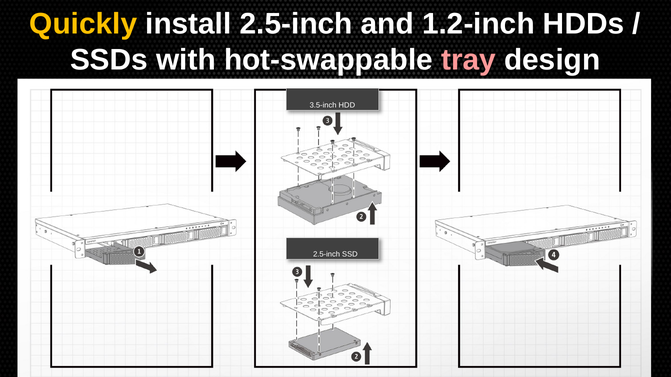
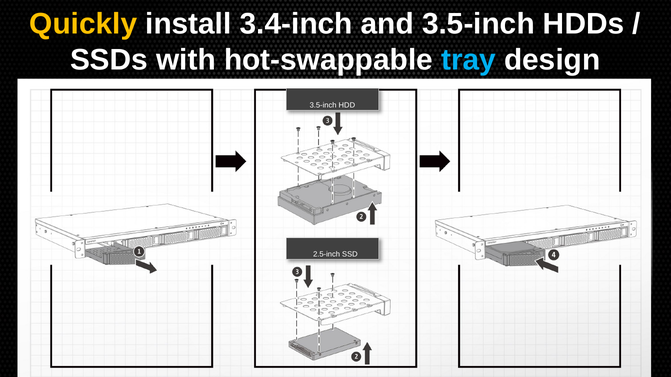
install 2.5-inch: 2.5-inch -> 3.4-inch (296, 24)
and 1.2-inch: 1.2-inch -> 3.5-inch (478, 24)
tray colour: pink -> light blue (469, 60)
